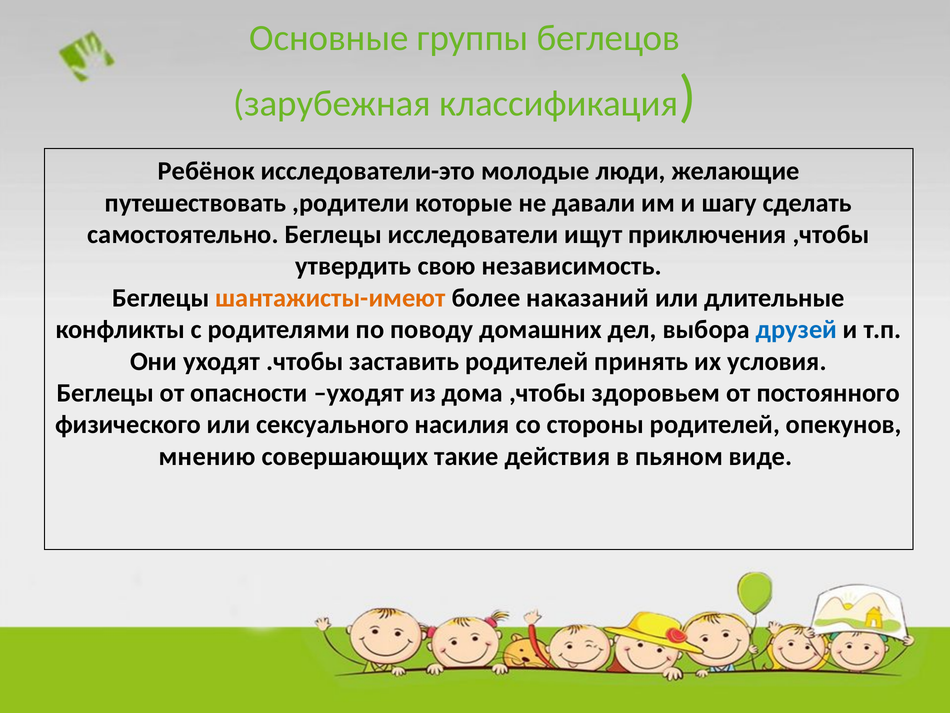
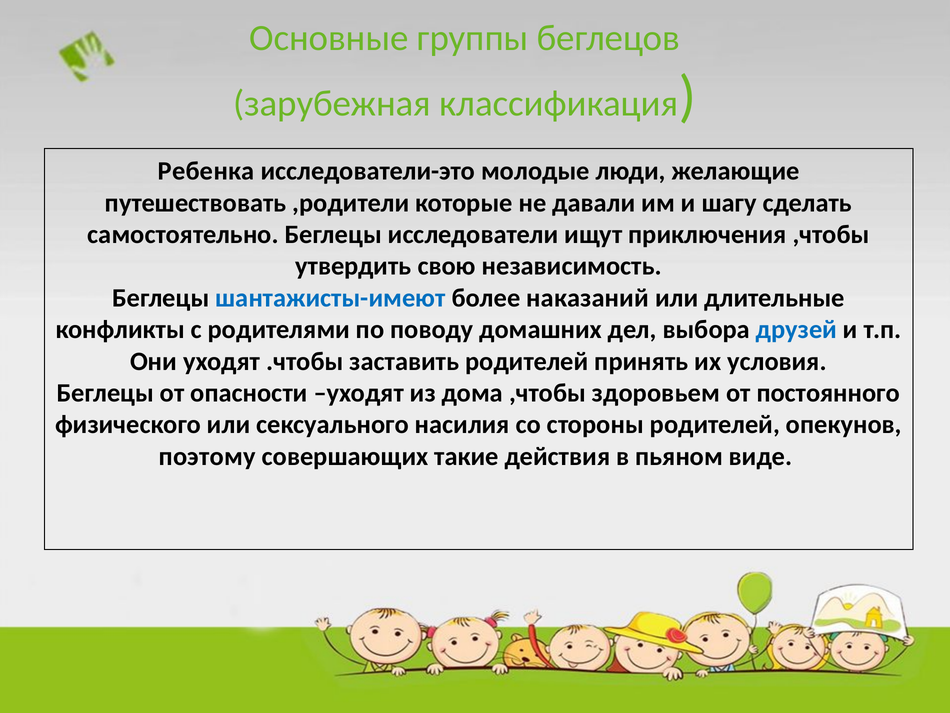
Ребёнок: Ребёнок -> Ребенка (206, 171)
шантажисты-имеют colour: orange -> blue (330, 298)
мнению: мнению -> поэтому (207, 456)
